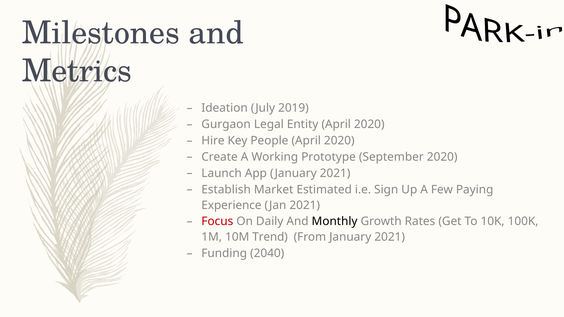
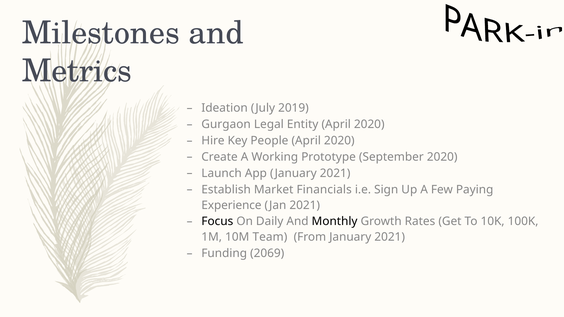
Estimated: Estimated -> Financials (324, 190)
Focus colour: red -> black (217, 222)
Trend: Trend -> Team (270, 237)
2040: 2040 -> 2069 (267, 254)
